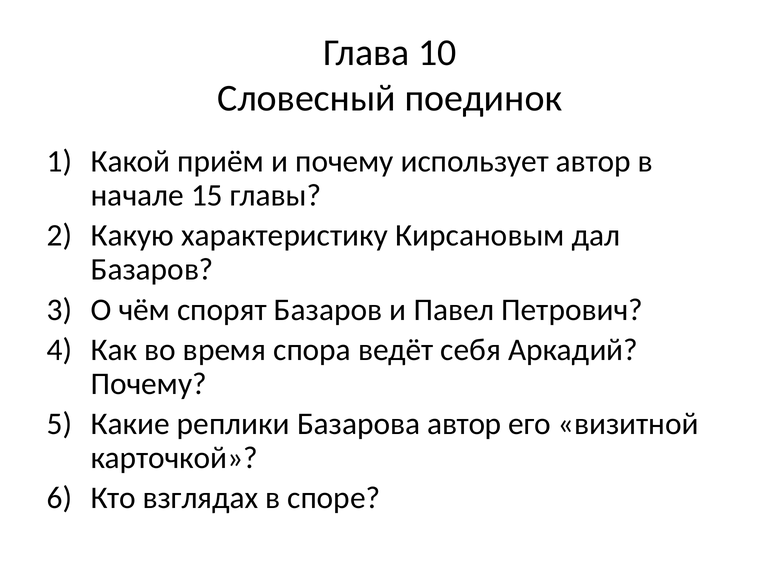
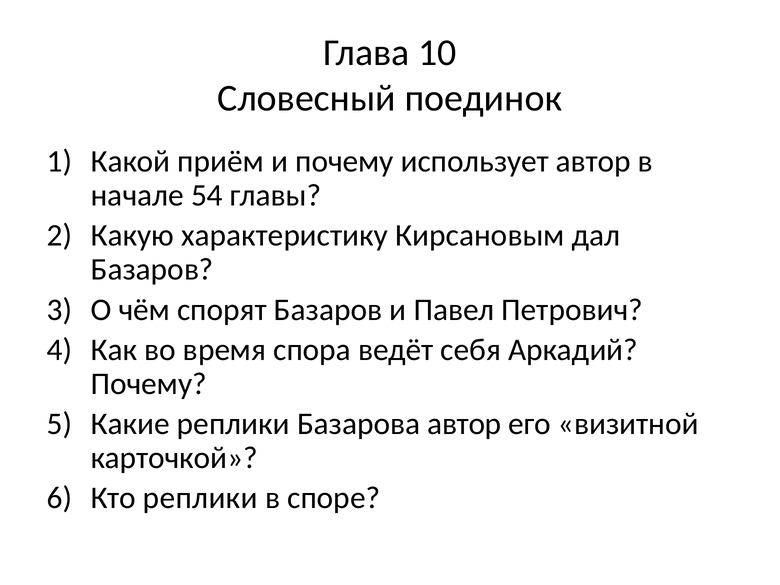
15: 15 -> 54 (207, 195)
Кто взглядах: взглядах -> реплики (200, 498)
